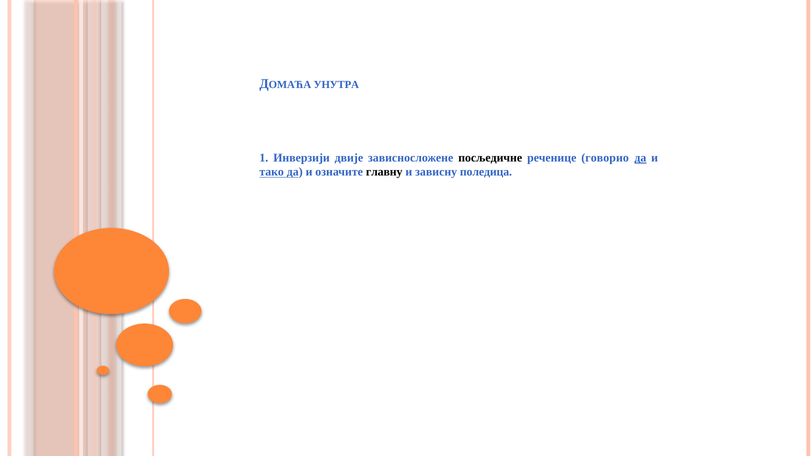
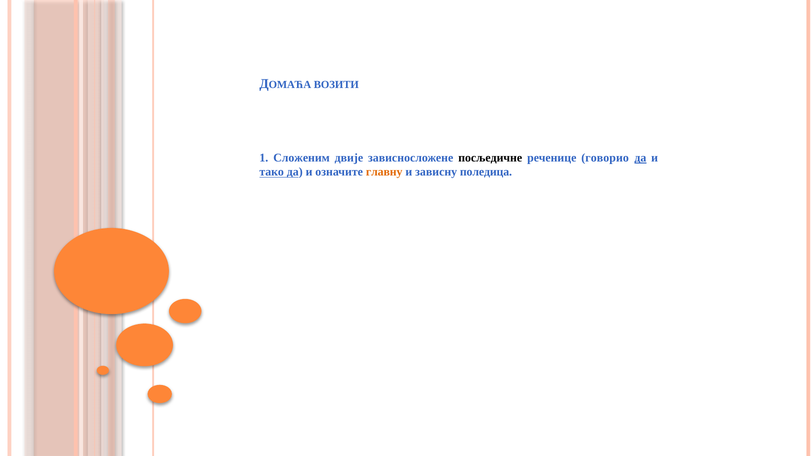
УНУТРА: УНУТРА -> ВОЗИТИ (336, 85)
Инверзији: Инверзији -> Сложеним (302, 158)
главну colour: black -> orange (384, 172)
